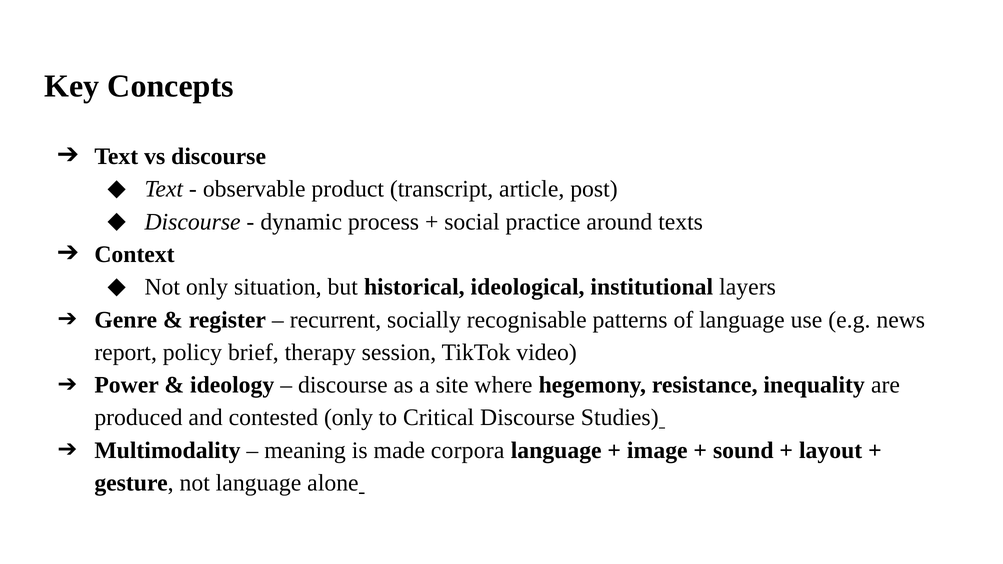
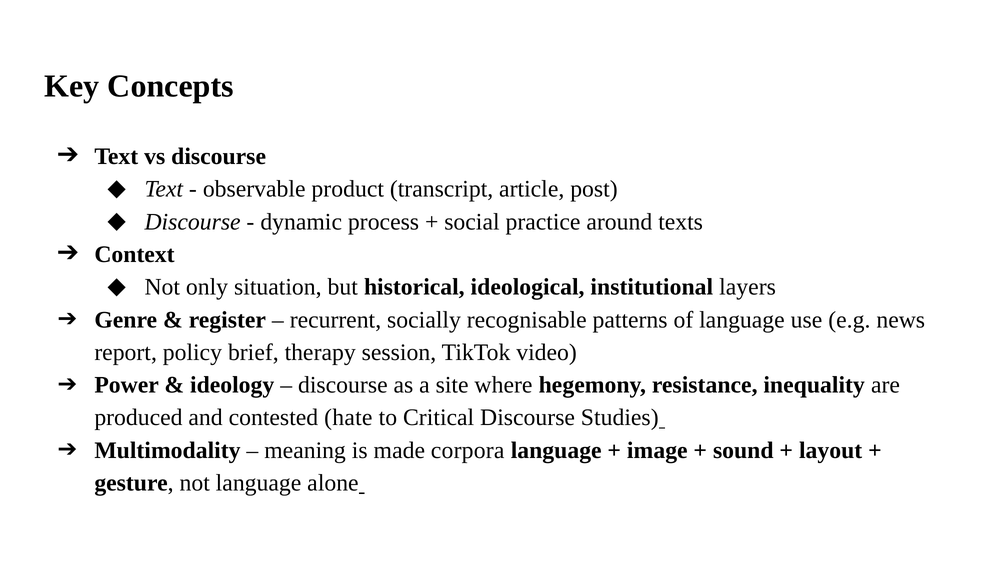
contested only: only -> hate (348, 418)
